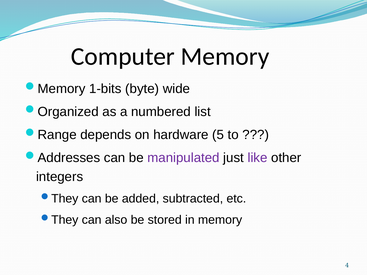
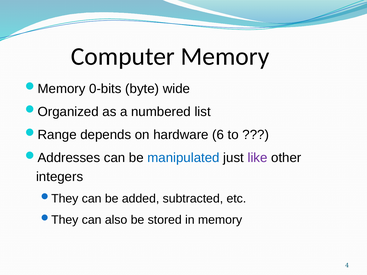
1-bits: 1-bits -> 0-bits (105, 89)
5: 5 -> 6 (218, 135)
manipulated colour: purple -> blue (183, 158)
